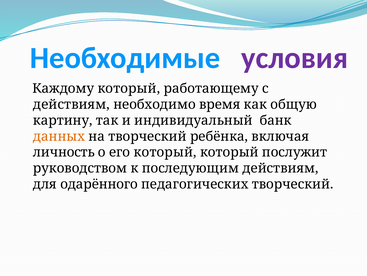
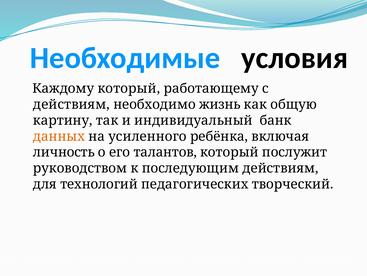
условия colour: purple -> black (295, 58)
время: время -> жизнь (220, 104)
на творческий: творческий -> усиленного (147, 136)
его который: который -> талантов (165, 152)
одарённого: одарённого -> технологий (99, 184)
